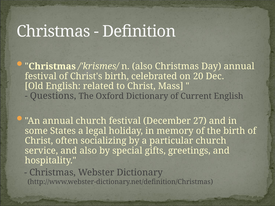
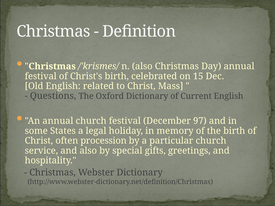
20: 20 -> 15 (198, 76)
27: 27 -> 97 (200, 121)
socializing: socializing -> procession (104, 141)
